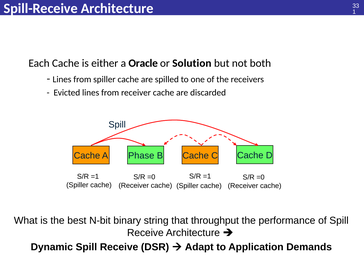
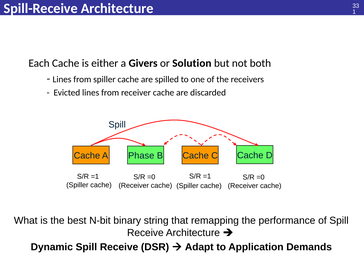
Oracle: Oracle -> Givers (143, 63)
throughput: throughput -> remapping (215, 221)
